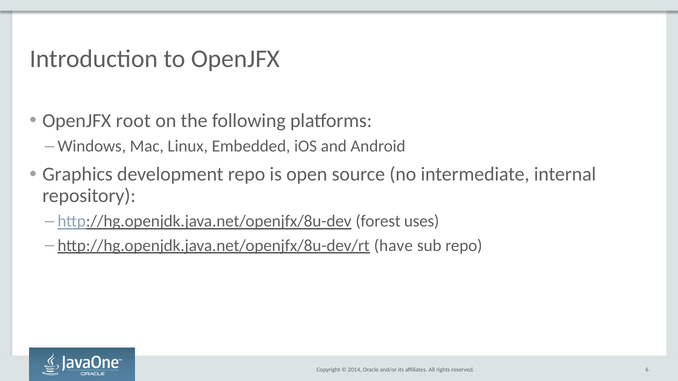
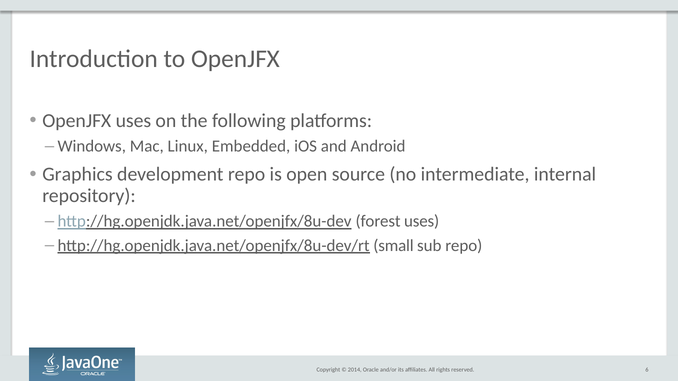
OpenJFX root: root -> uses (133, 121)
have: have -> small (394, 246)
